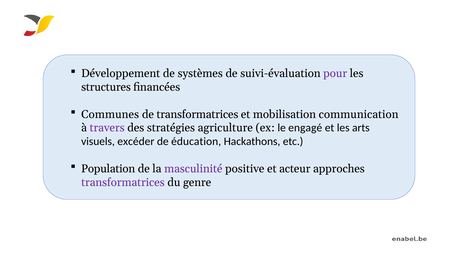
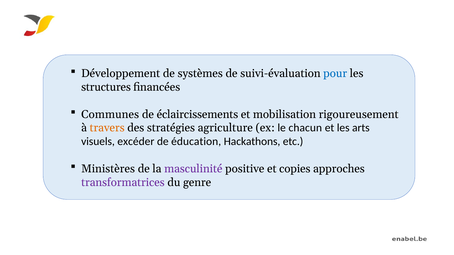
pour colour: purple -> blue (335, 74)
de transformatrices: transformatrices -> éclaircissements (197, 114)
communication: communication -> rigoureusement (359, 114)
travers colour: purple -> orange (107, 128)
engagé: engagé -> chacun (305, 128)
Population: Population -> Ministères (108, 169)
acteur: acteur -> copies (295, 169)
